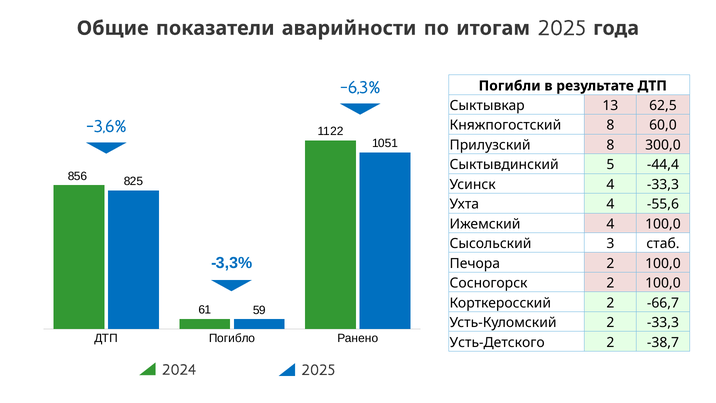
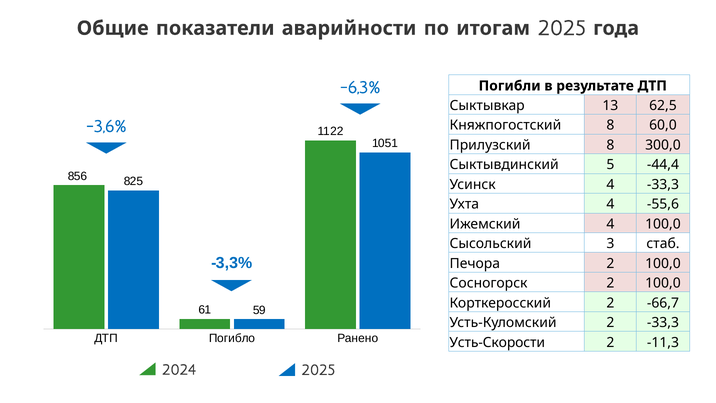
Усть-Детского: Усть-Детского -> Усть-Скорости (497, 342)
-38,7: -38,7 -> -11,3 (663, 342)
